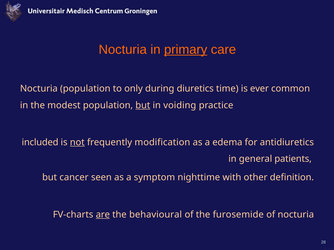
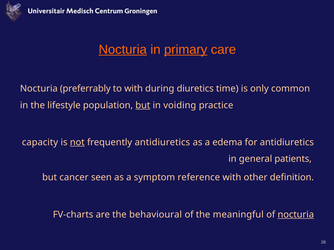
Nocturia underline: none -> present (123, 50)
Nocturia population: population -> preferrably (85, 89)
to only: only -> with (134, 89)
ever: ever -> only (259, 89)
modest: modest -> lifestyle (64, 105)
included: included -> capacity (40, 143)
frequently modification: modification -> antidiuretics (162, 143)
nighttime: nighttime -> reference (199, 178)
are underline: present -> none (103, 215)
furosemide: furosemide -> meaningful (238, 215)
nocturia underline: none -> present (296, 215)
